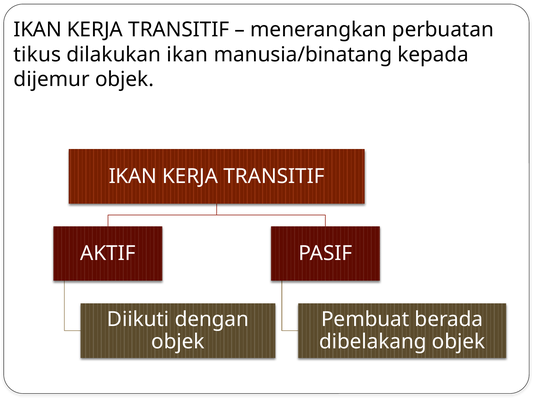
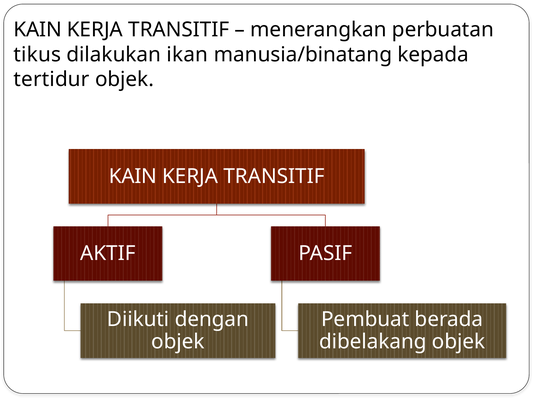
IKAN: IKAN -> KAIN (38, 30)
dijemur: dijemur -> tertidur (52, 79)
IKAN: IKAN -> KAIN (133, 177)
